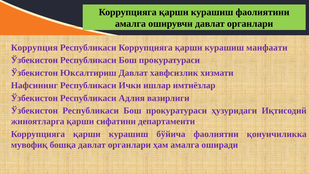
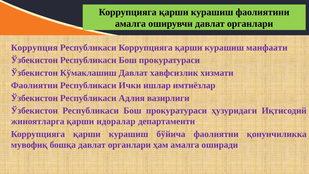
Юксалтириш: Юксалтириш -> Кўмаклашиш (88, 73)
Нафсининг: Нафсининг -> Фаолиятни (34, 85)
сифатини: сифатини -> идоралар (116, 121)
